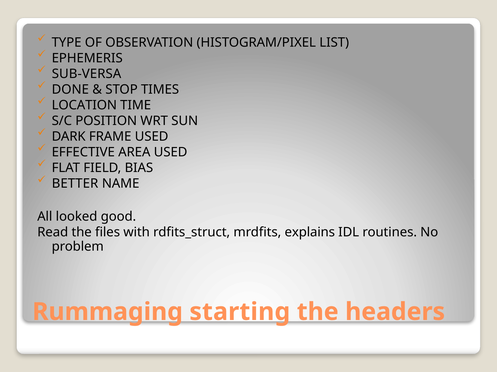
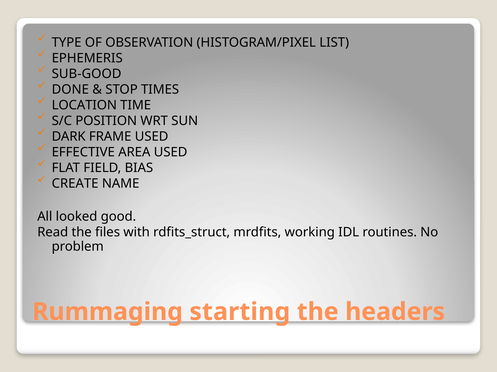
SUB-VERSA: SUB-VERSA -> SUB-GOOD (87, 74)
BETTER: BETTER -> CREATE (75, 184)
explains: explains -> working (310, 233)
